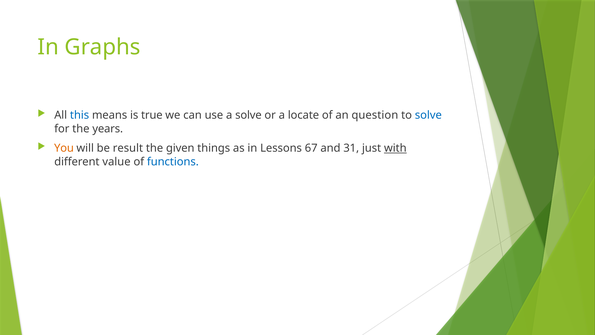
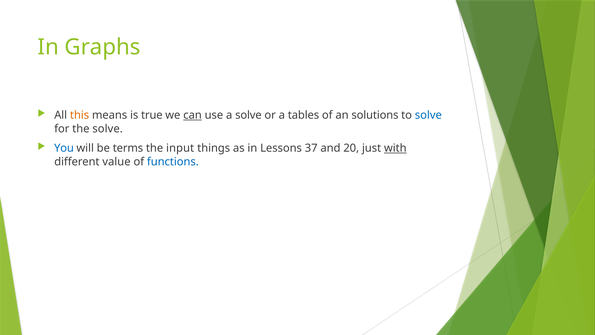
this colour: blue -> orange (80, 115)
can underline: none -> present (193, 115)
locate: locate -> tables (303, 115)
question: question -> solutions (375, 115)
the years: years -> solve (108, 129)
You colour: orange -> blue (64, 148)
result: result -> terms (128, 148)
given: given -> input (180, 148)
67: 67 -> 37 (311, 148)
31: 31 -> 20 (351, 148)
